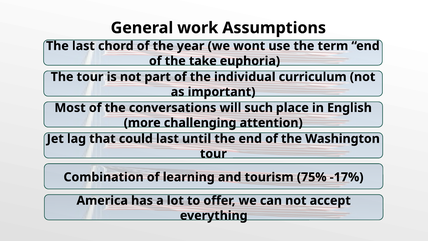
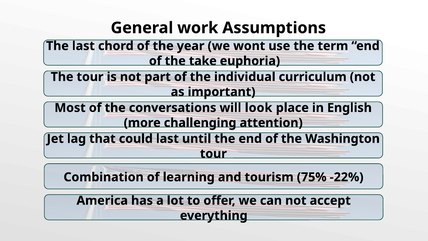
such: such -> look (259, 108)
-17%: -17% -> -22% (347, 177)
